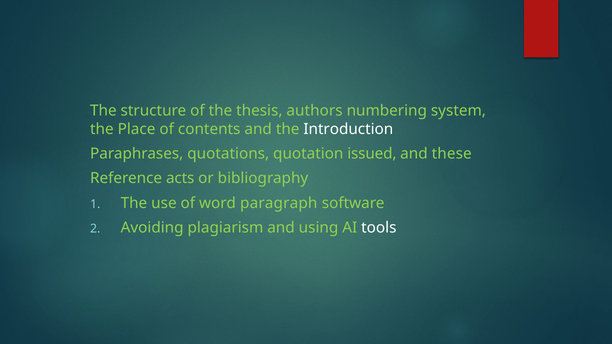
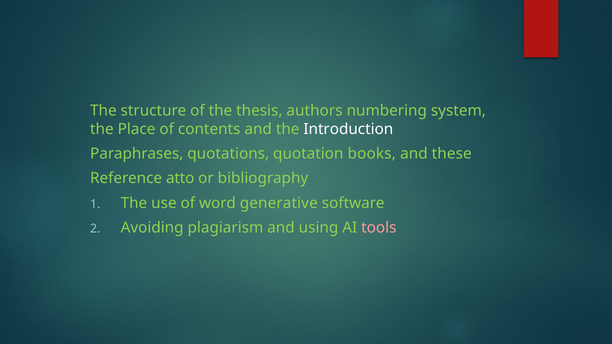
issued: issued -> books (372, 154)
acts: acts -> atto (180, 179)
paragraph: paragraph -> generative (279, 203)
tools colour: white -> pink (379, 228)
